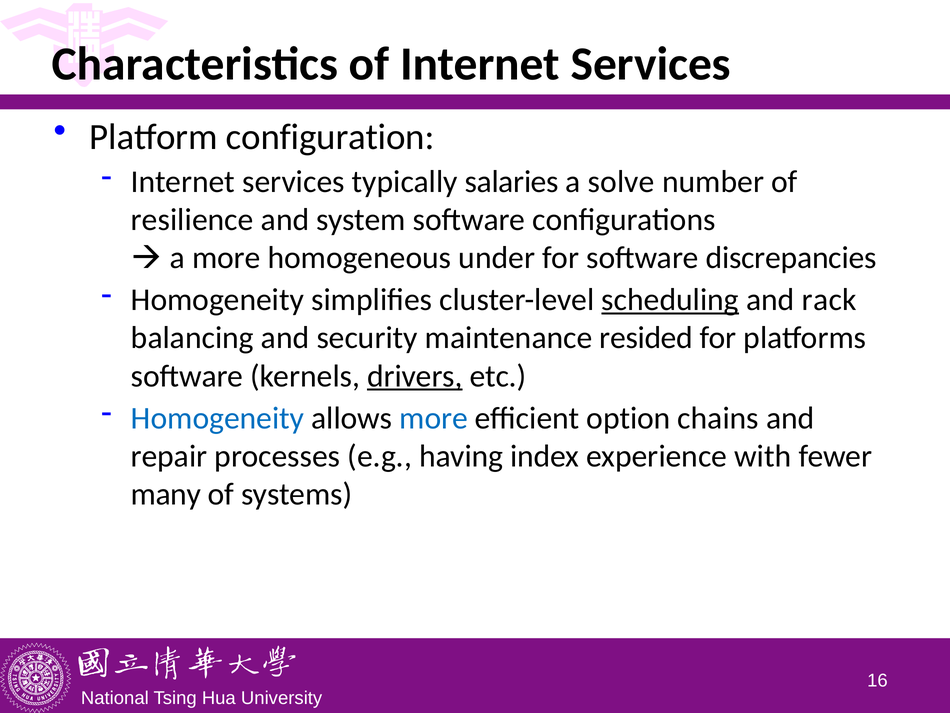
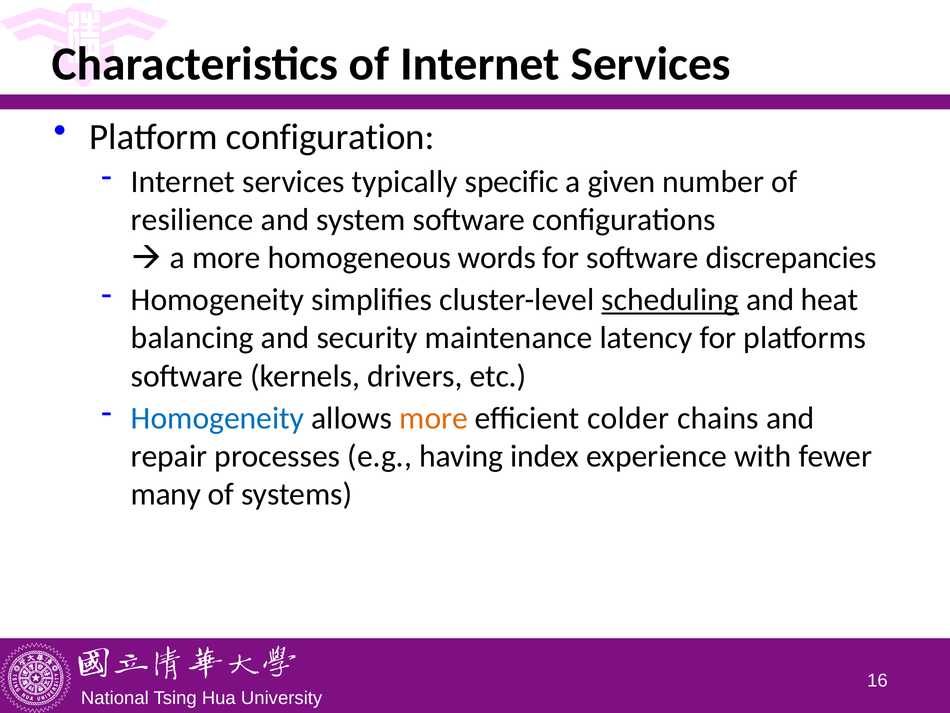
salaries: salaries -> specific (512, 182)
solve: solve -> given (621, 182)
under: under -> words (497, 258)
rack: rack -> heat (830, 300)
resided: resided -> latency (646, 338)
drivers underline: present -> none (415, 376)
more colour: blue -> orange (434, 418)
option: option -> colder (628, 418)
